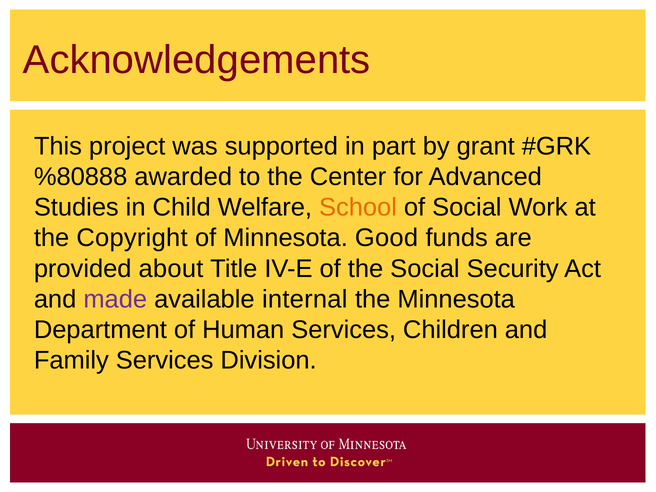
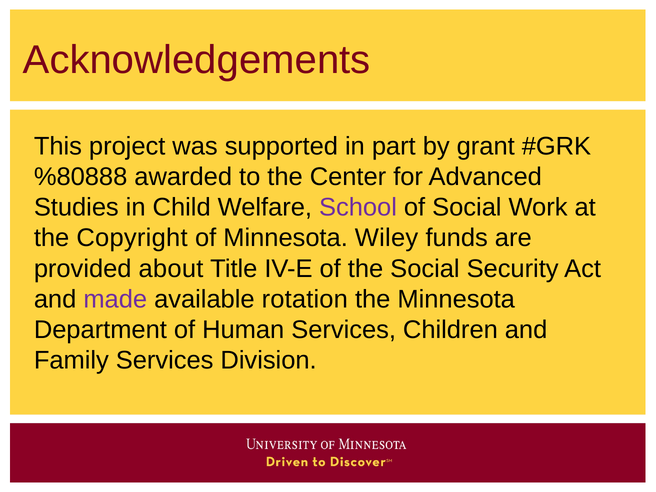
School colour: orange -> purple (358, 207)
Good: Good -> Wiley (387, 238)
internal: internal -> rotation (305, 299)
